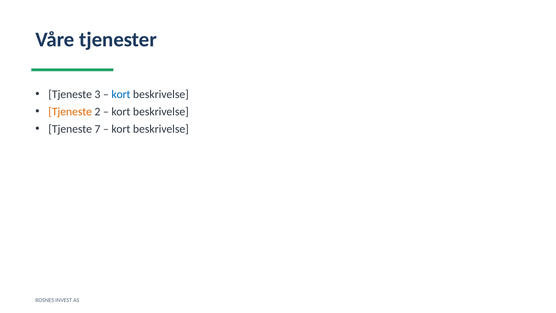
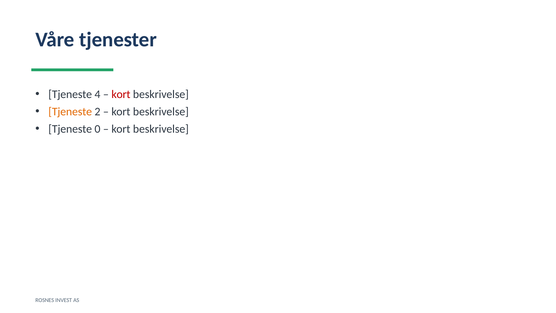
3: 3 -> 4 (97, 94)
kort colour: blue -> red (121, 94)
7: 7 -> 0 (97, 129)
